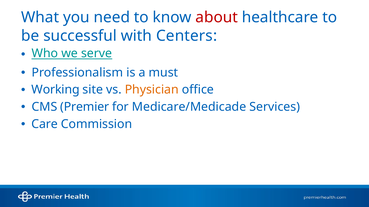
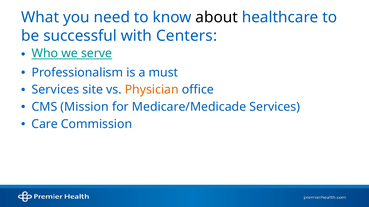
about colour: red -> black (217, 17)
Working: Working -> Services (55, 90)
Premier: Premier -> Mission (85, 107)
